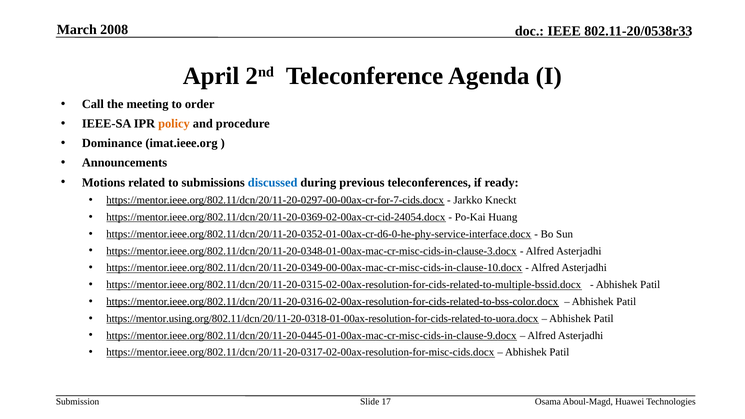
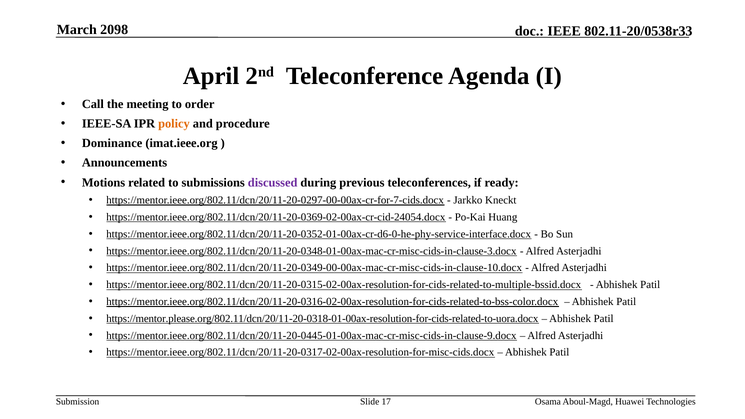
2008: 2008 -> 2098 (114, 30)
discussed colour: blue -> purple (273, 182)
https://mentor.using.org/802.11/dcn/20/11-20-0318-01-00ax-resolution-for-cids-related-to-uora.docx: https://mentor.using.org/802.11/dcn/20/11-20-0318-01-00ax-resolution-for-cids-related-to-uora.docx -> https://mentor.please.org/802.11/dcn/20/11-20-0318-01-00ax-resolution-for-cids-related-to-uora.docx (322, 319)
